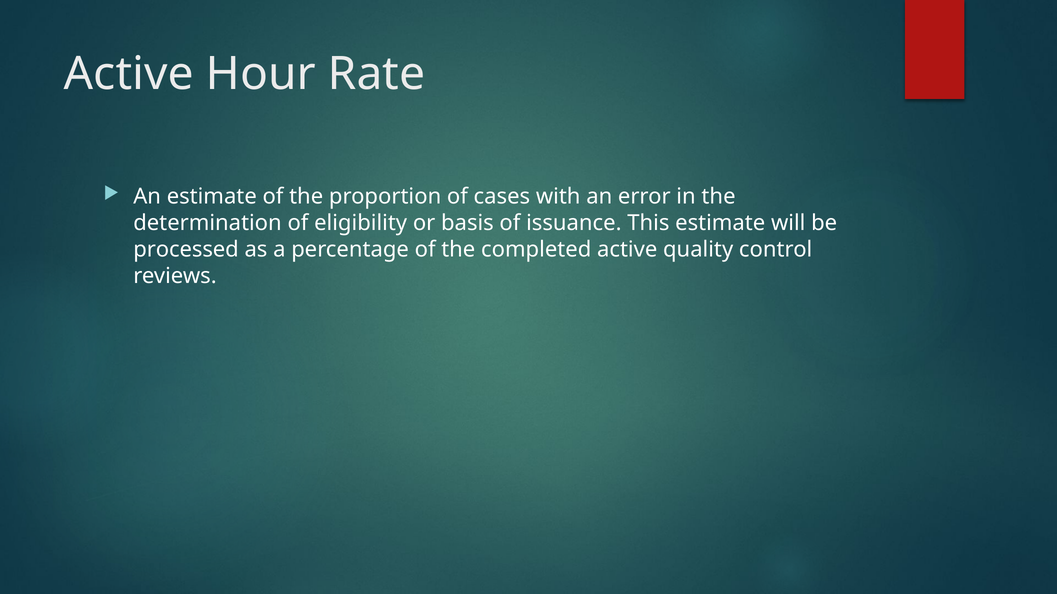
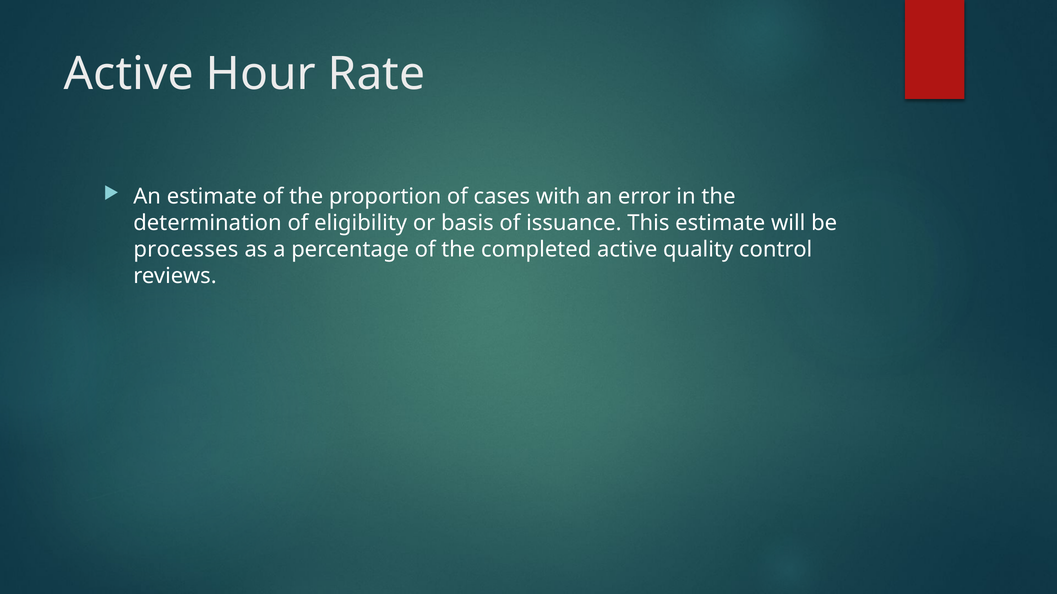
processed: processed -> processes (186, 250)
